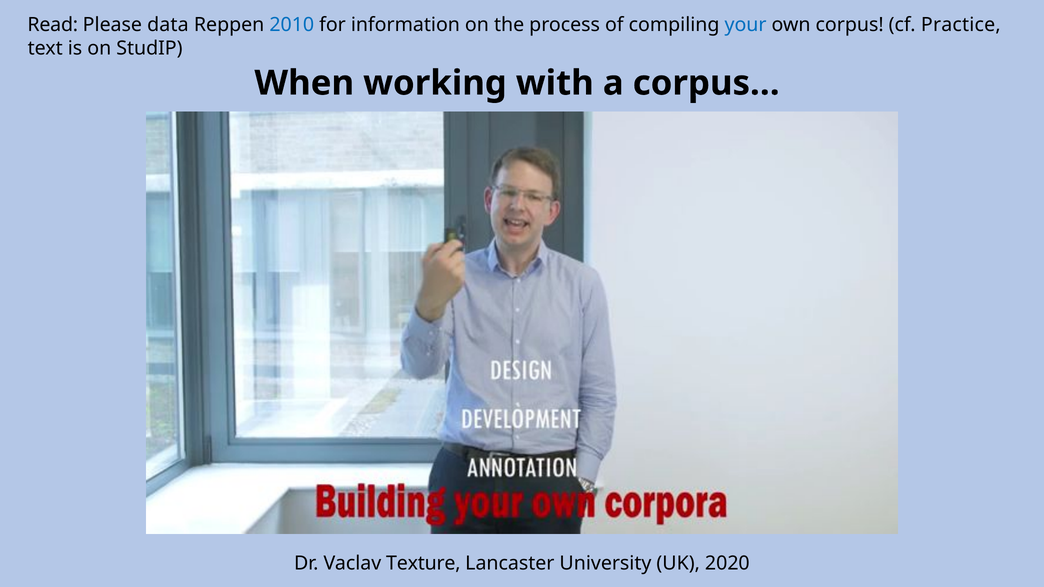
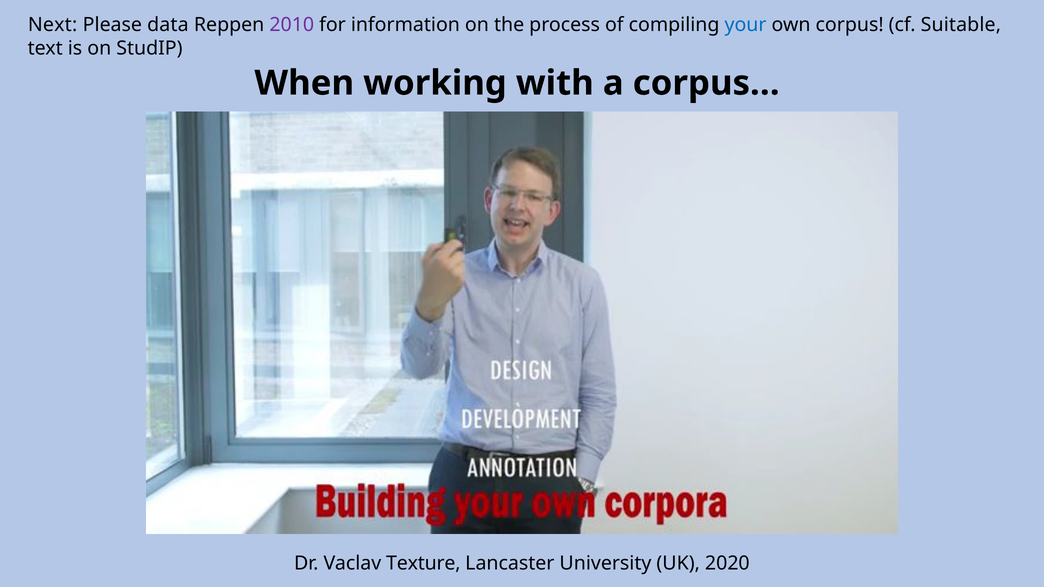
Read: Read -> Next (53, 25)
2010 colour: blue -> purple (292, 25)
Practice: Practice -> Suitable (961, 25)
